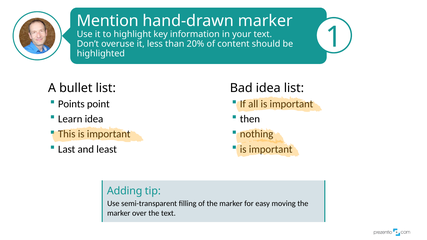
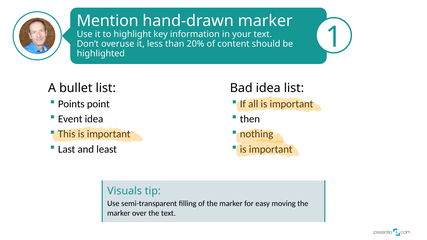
Learn: Learn -> Event (70, 119)
Adding: Adding -> Visuals (125, 191)
